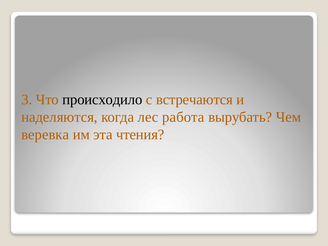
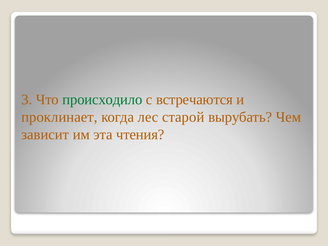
происходило colour: black -> green (102, 100)
наделяются: наделяются -> проклинает (59, 117)
работа: работа -> старой (183, 117)
веревка: веревка -> зависит (45, 135)
